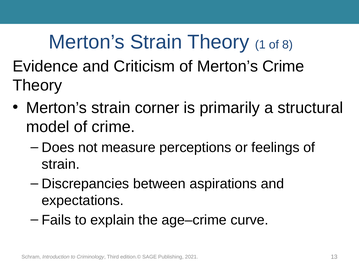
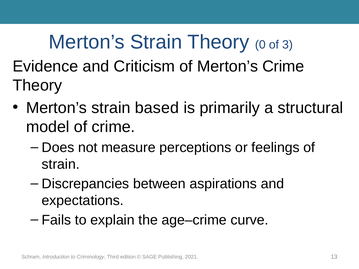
1: 1 -> 0 (260, 45)
8: 8 -> 3 (288, 45)
corner: corner -> based (157, 108)
